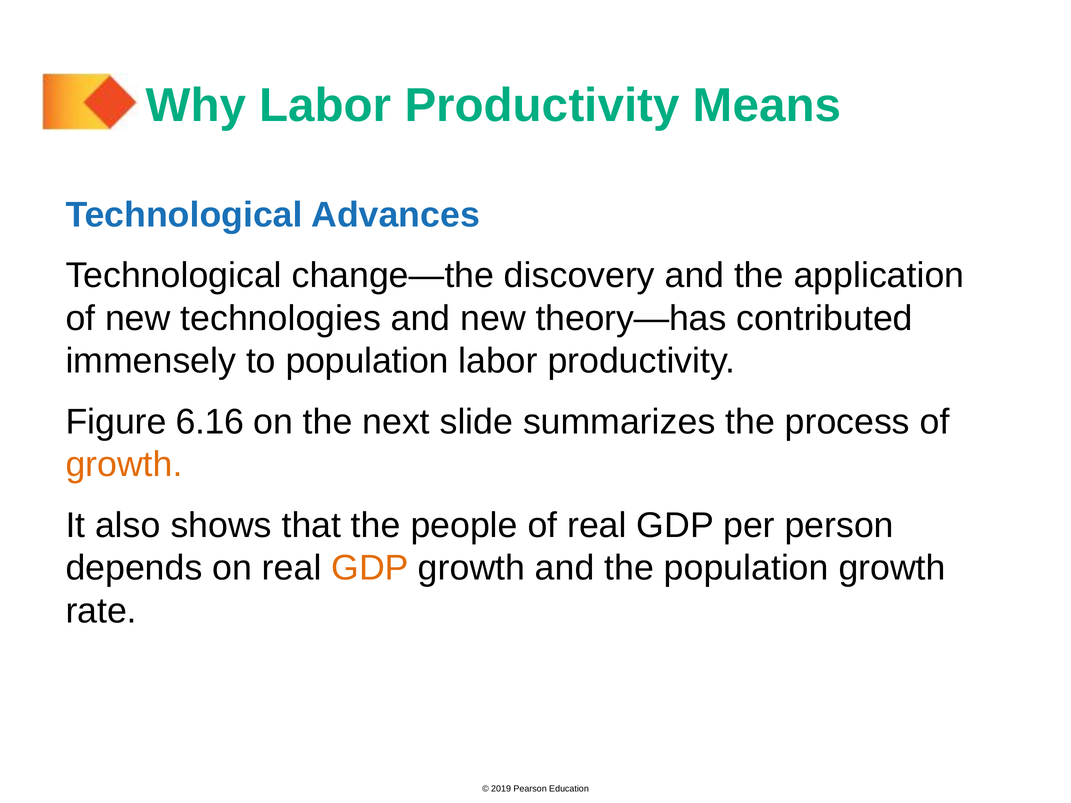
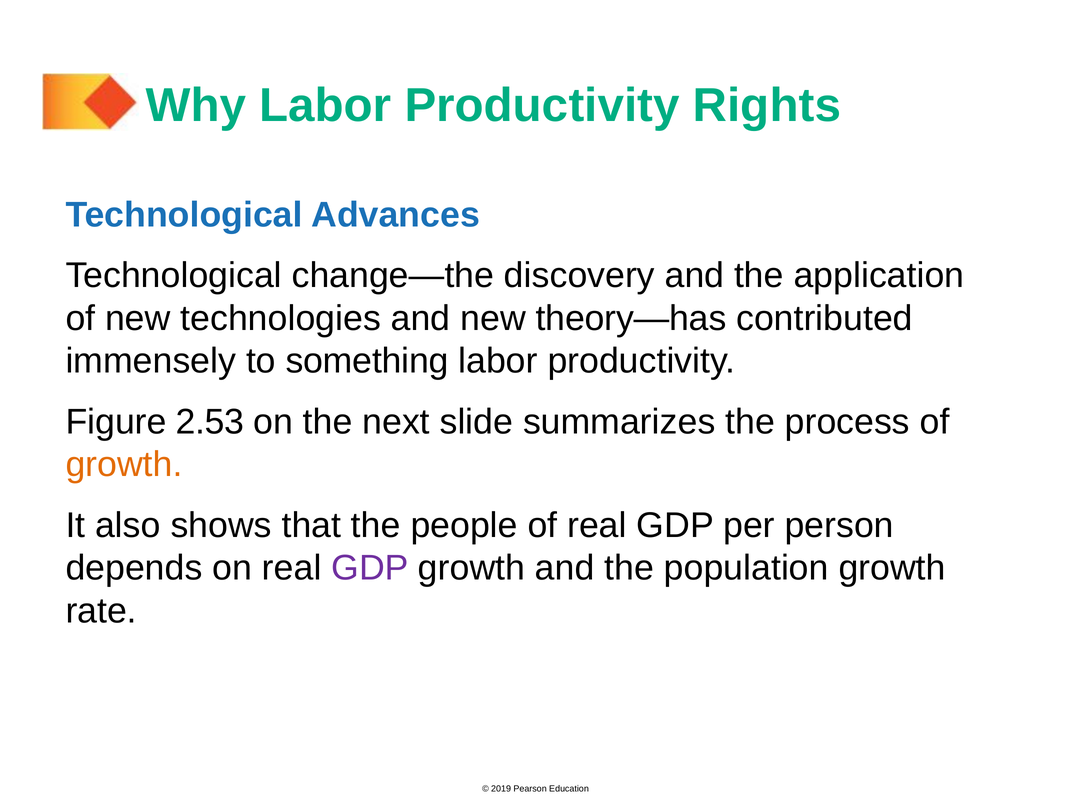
Means: Means -> Rights (767, 105)
to population: population -> something (367, 361)
6.16: 6.16 -> 2.53 (210, 422)
GDP colour: orange -> purple (370, 568)
